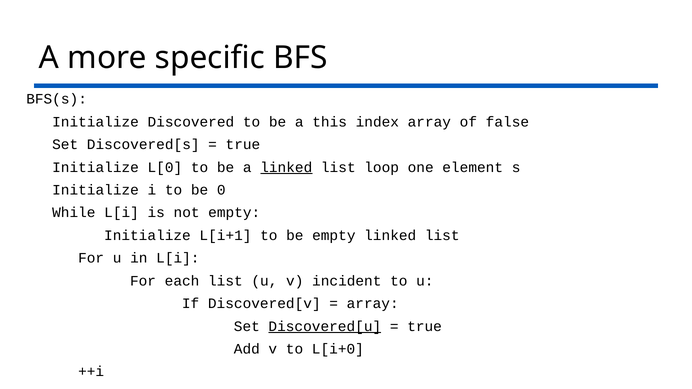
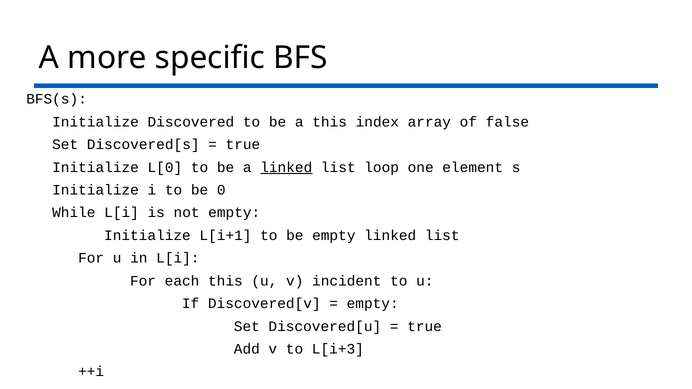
each list: list -> this (225, 281)
array: array -> empty (373, 304)
Discovered[u underline: present -> none (325, 326)
L[i+0: L[i+0 -> L[i+3 (338, 349)
